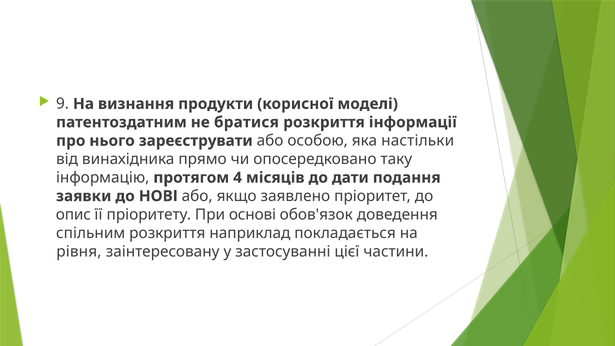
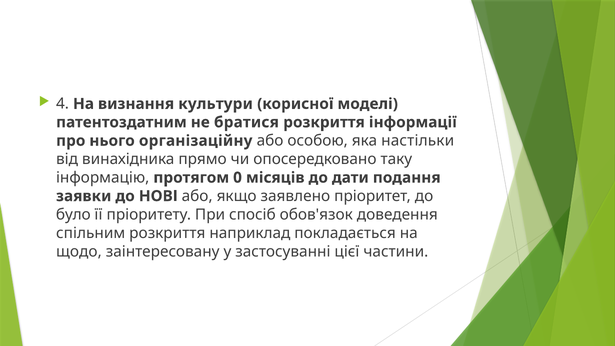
9: 9 -> 4 (63, 104)
продукти: продукти -> культури (216, 104)
зареєструвати: зареєструвати -> організаційну (196, 141)
4: 4 -> 0 (238, 178)
опис: опис -> було (73, 215)
основі: основі -> спосіб (252, 215)
рівня: рівня -> щодо (79, 251)
